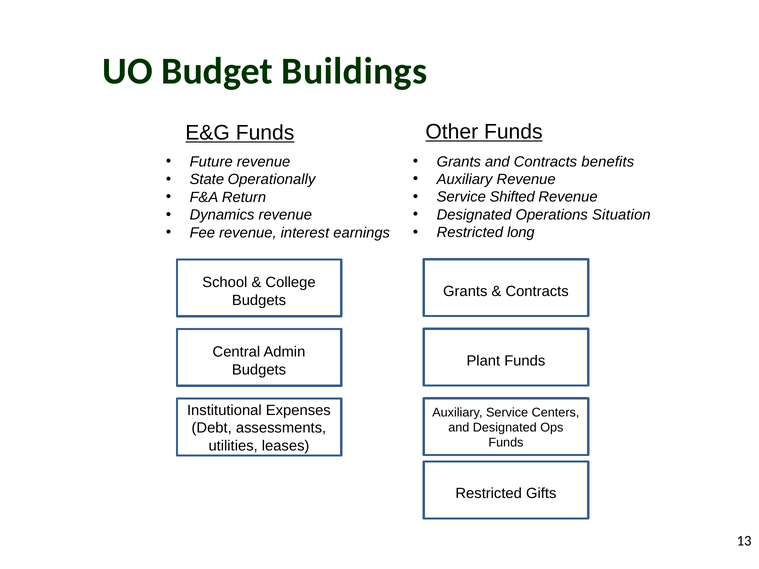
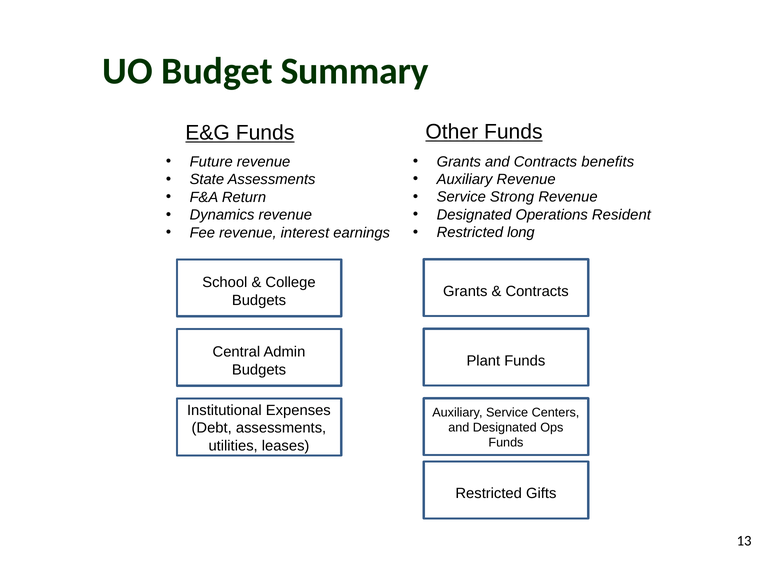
Buildings: Buildings -> Summary (355, 72)
State Operationally: Operationally -> Assessments (272, 180)
Shifted: Shifted -> Strong (512, 197)
Situation: Situation -> Resident (621, 215)
